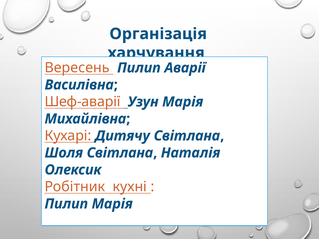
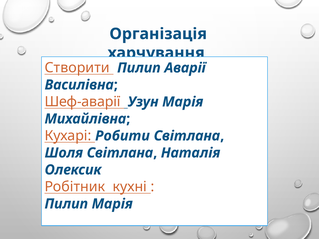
Вересень: Вересень -> Створити (77, 68)
Дитячу: Дитячу -> Робити (122, 136)
